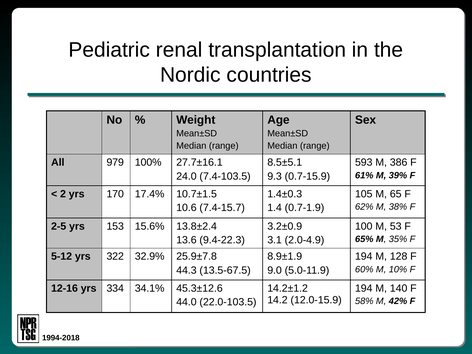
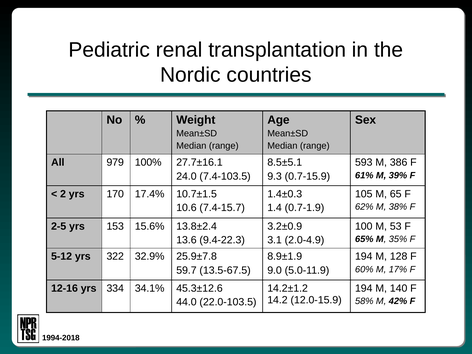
10%: 10% -> 17% (398, 269)
44.3: 44.3 -> 59.7 (186, 270)
